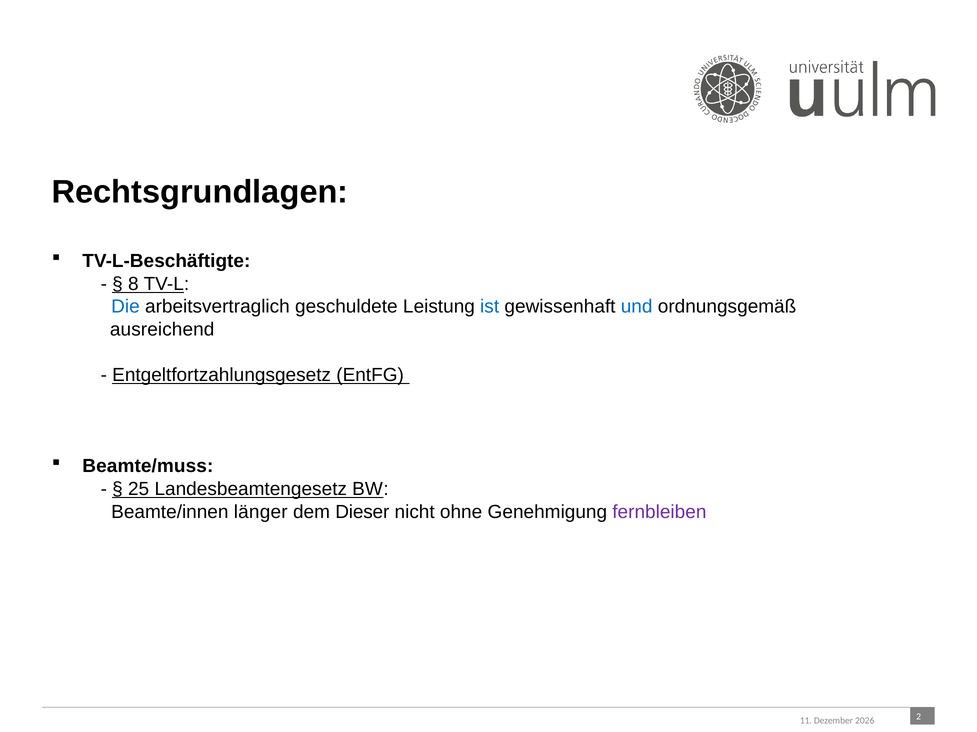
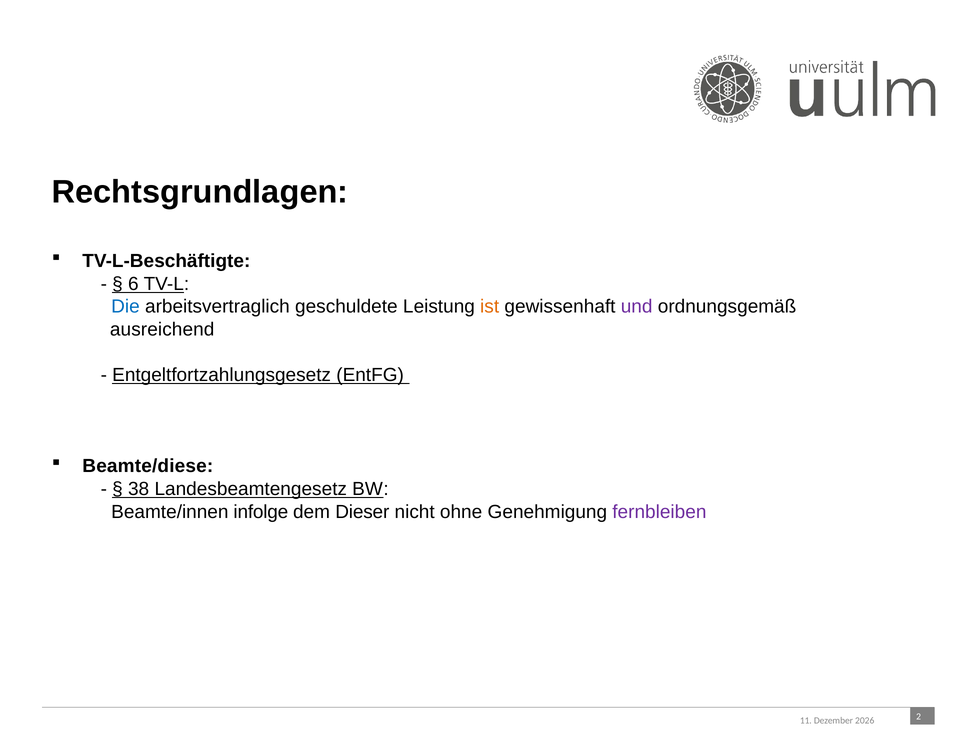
8: 8 -> 6 (133, 284)
ist colour: blue -> orange (490, 307)
und colour: blue -> purple (637, 307)
Beamte/muss: Beamte/muss -> Beamte/diese (148, 467)
25: 25 -> 38 (139, 489)
länger: länger -> infolge (261, 512)
